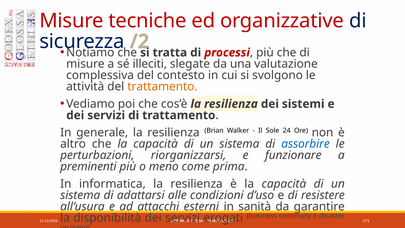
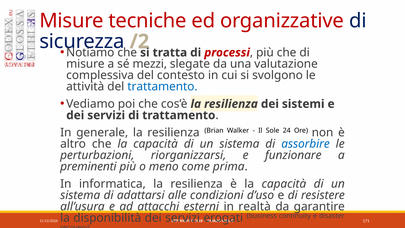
illeciti: illeciti -> mezzi (150, 64)
trattamento colour: orange -> blue (162, 87)
sanità: sanità -> realtà (255, 206)
